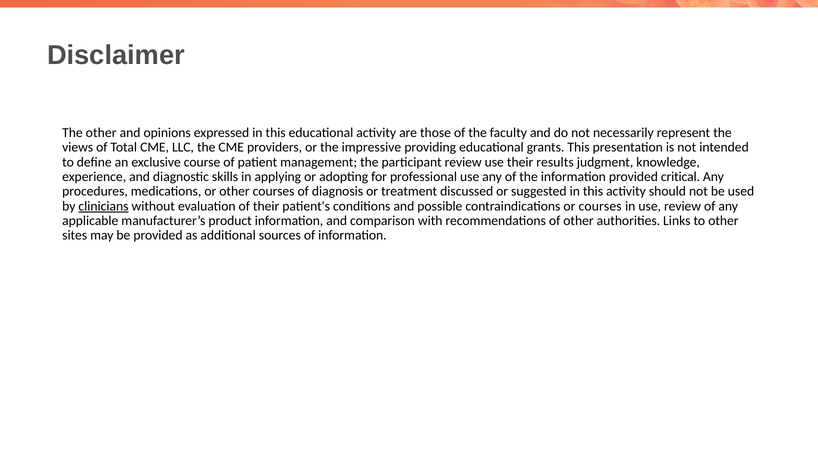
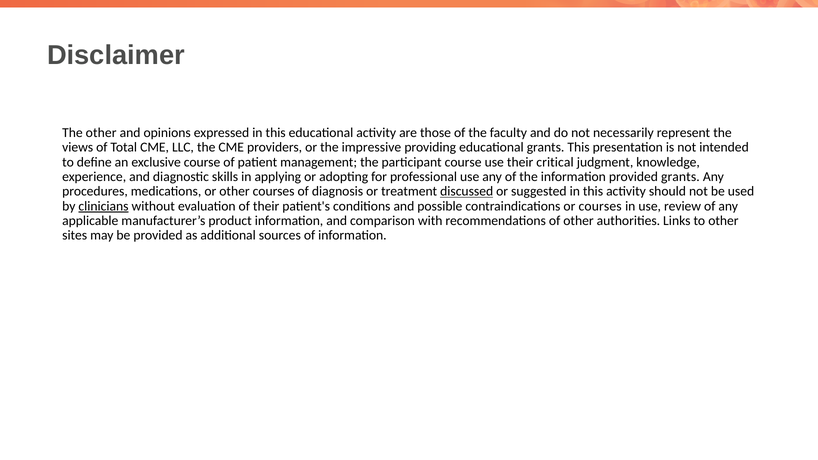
participant review: review -> course (463, 162)
results: results -> critical (555, 162)
provided critical: critical -> grants (680, 177)
discussed underline: none -> present (467, 192)
